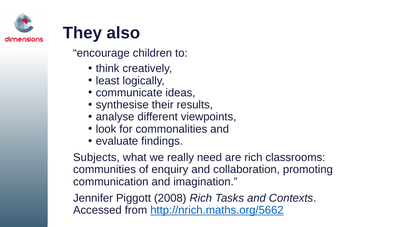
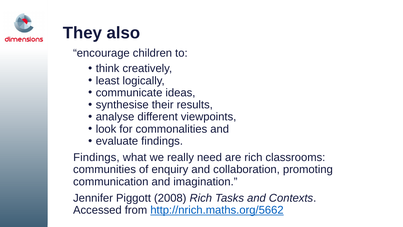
Subjects: Subjects -> Findings (96, 157)
